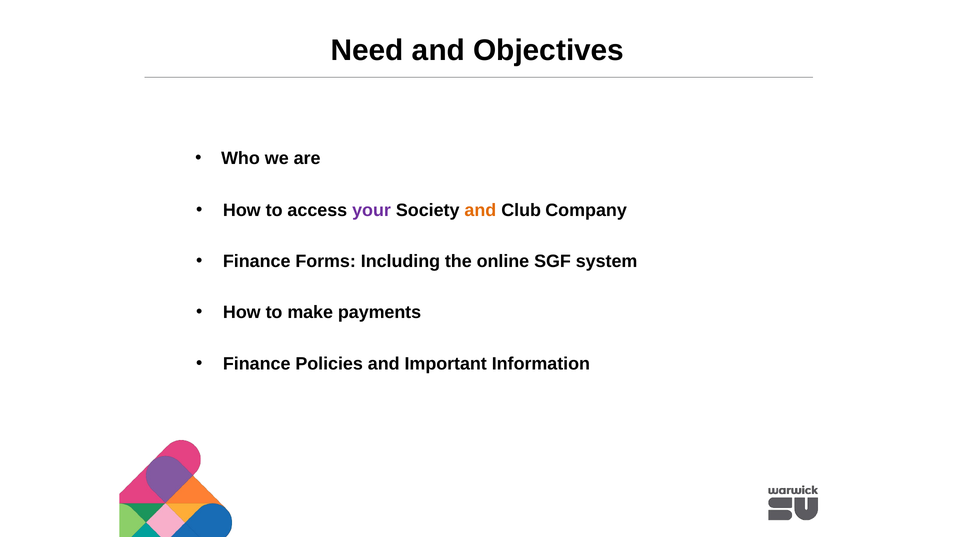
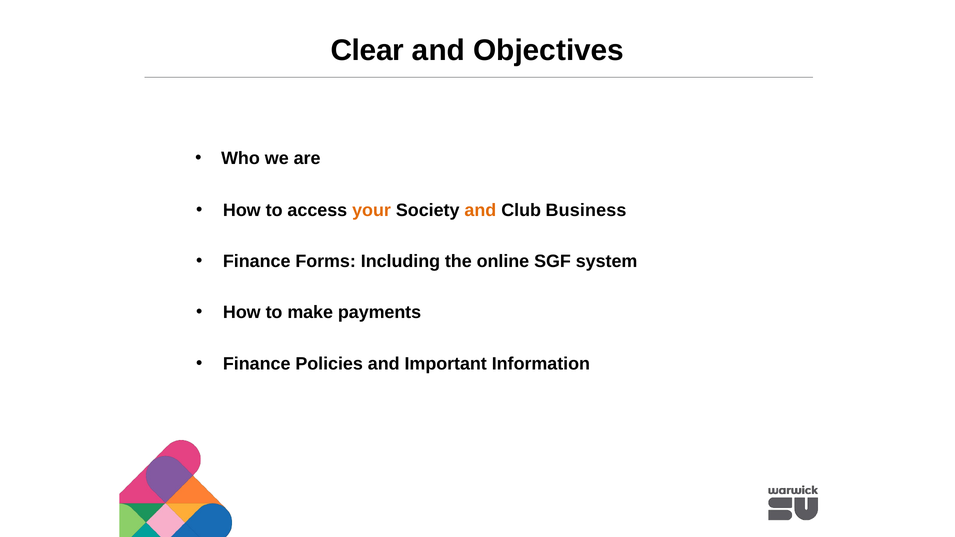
Need: Need -> Clear (367, 51)
your colour: purple -> orange (372, 210)
Company: Company -> Business (586, 210)
